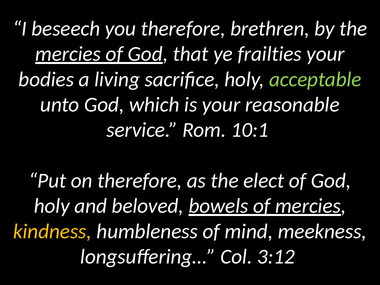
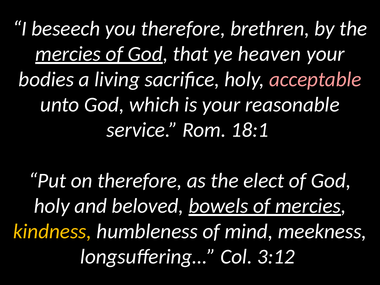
frailties: frailties -> heaven (269, 54)
acceptable colour: light green -> pink (315, 79)
10:1: 10:1 -> 18:1 (250, 130)
